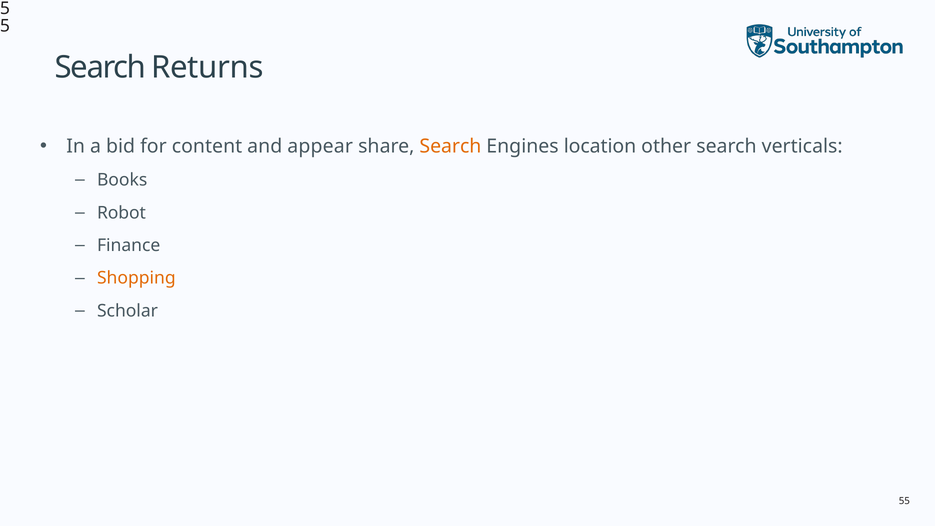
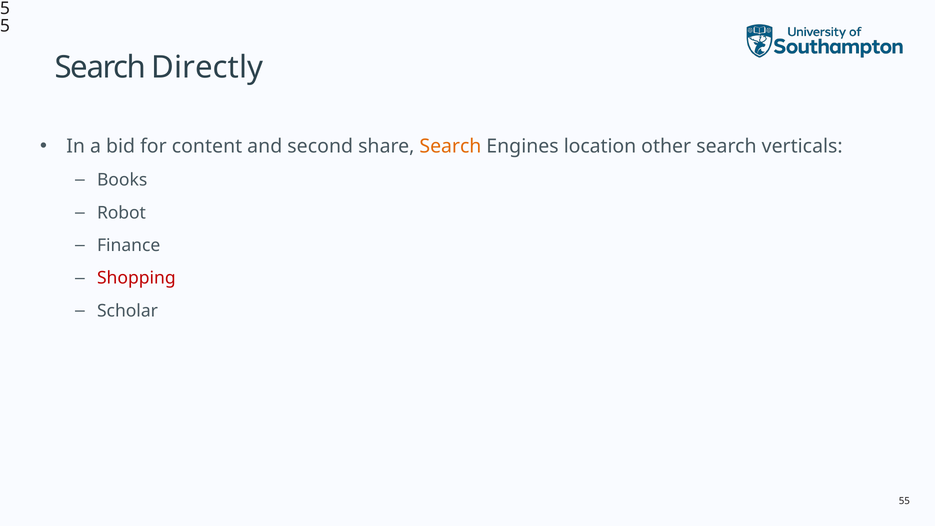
Returns: Returns -> Directly (207, 67)
appear: appear -> second (320, 146)
Shopping colour: orange -> red (136, 278)
